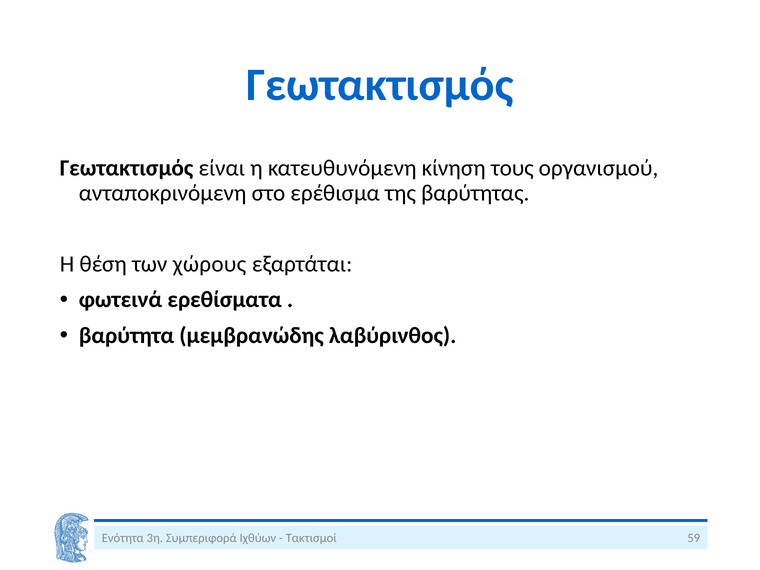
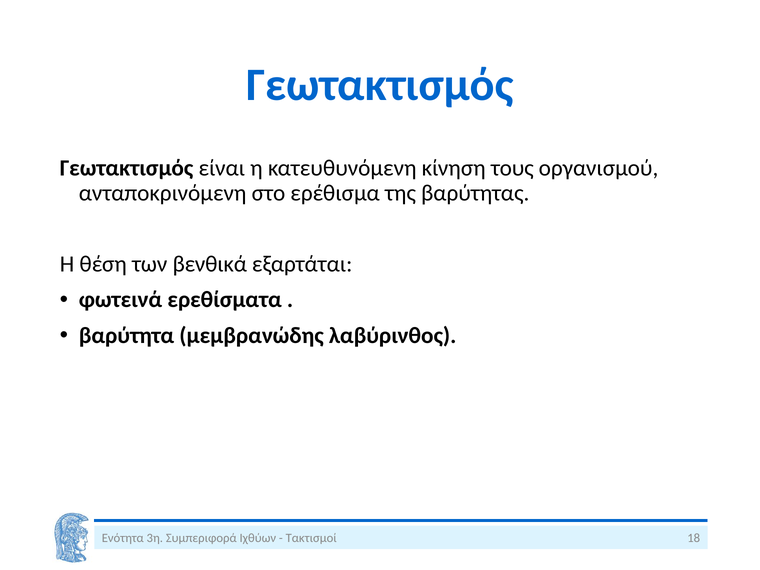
χώρους: χώρους -> βενθικά (210, 264)
59: 59 -> 18 (694, 538)
